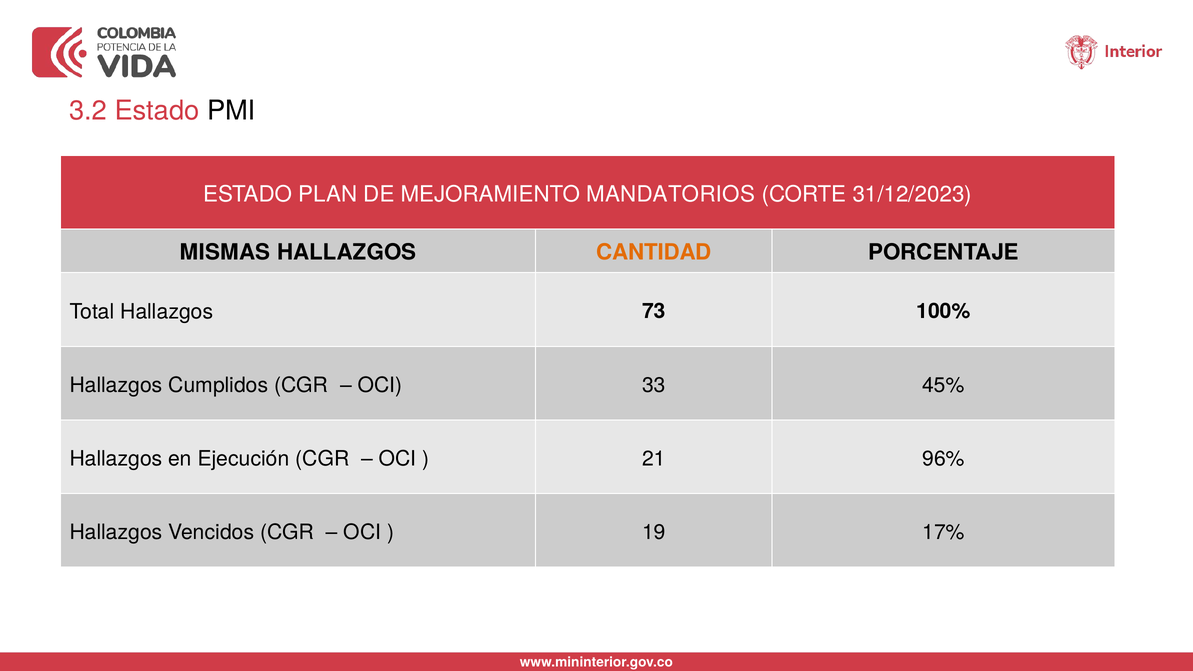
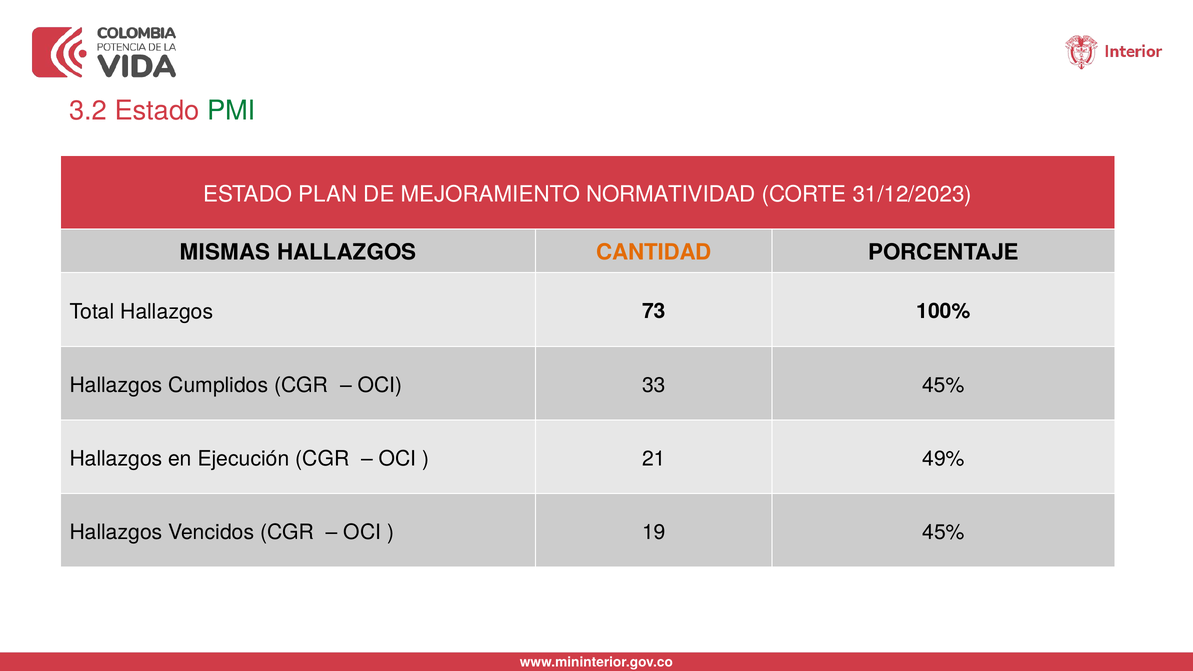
PMI colour: black -> green (231, 111)
MANDATORIOS: MANDATORIOS -> NORMATIVIDAD (671, 194)
96%: 96% -> 49% (943, 459)
19 17%: 17% -> 45% (943, 532)
